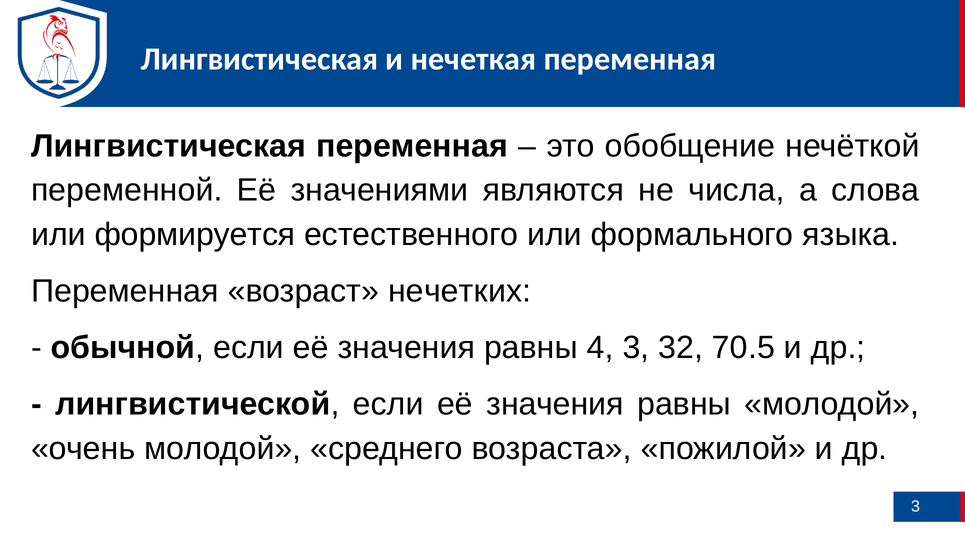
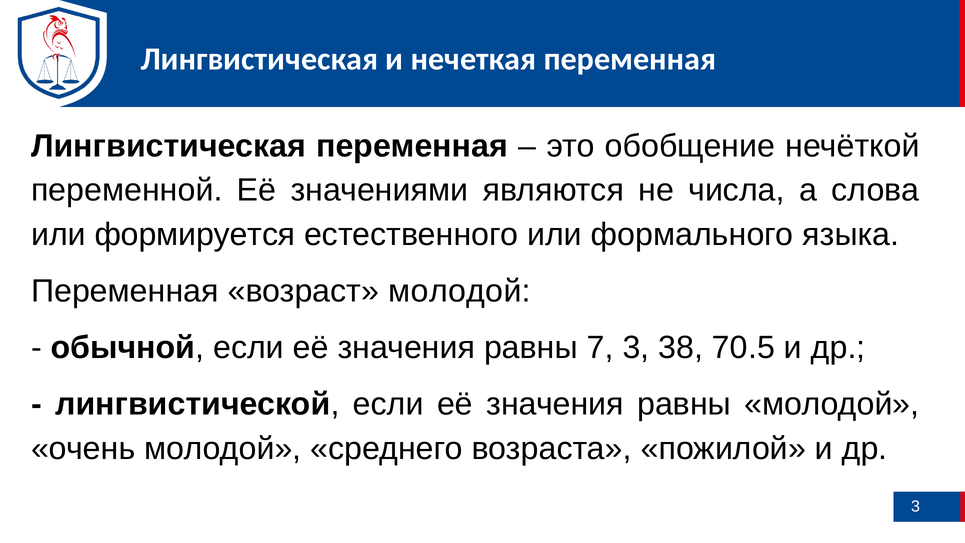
возраст нечетких: нечетких -> молодой (460, 291)
4: 4 -> 7 (600, 348)
32: 32 -> 38 (681, 348)
